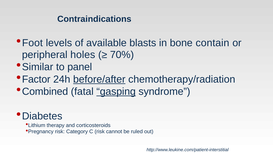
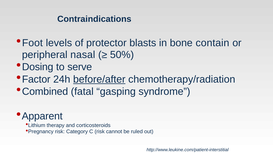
available: available -> protector (106, 43)
holes: holes -> nasal (83, 55)
70%: 70% -> 50% (122, 55)
Similar: Similar -> Dosing (38, 67)
panel: panel -> serve (80, 67)
gasping underline: present -> none (116, 92)
Diabetes: Diabetes -> Apparent (42, 117)
